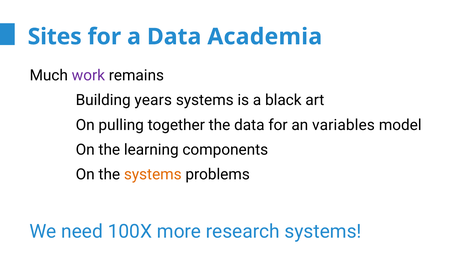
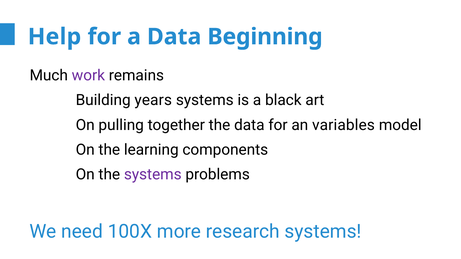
Sites: Sites -> Help (54, 37)
Academia: Academia -> Beginning (265, 37)
systems colour: orange -> purple (153, 175)
